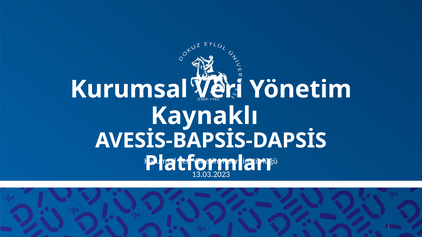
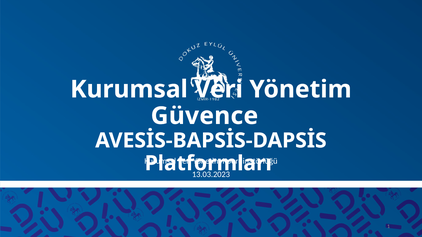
Kaynaklı: Kaynaklı -> Güvence (204, 116)
